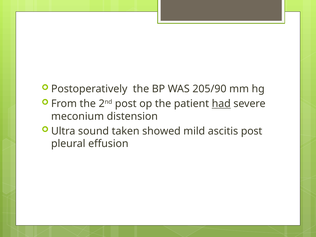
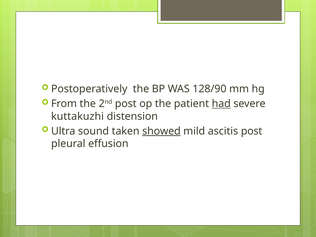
205/90: 205/90 -> 128/90 (209, 89)
meconium: meconium -> kuttakuzhi (77, 116)
showed underline: none -> present (161, 131)
